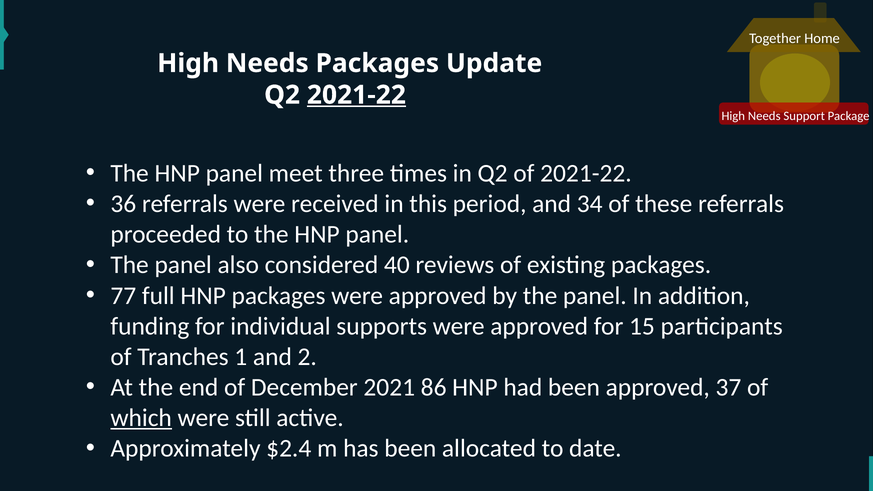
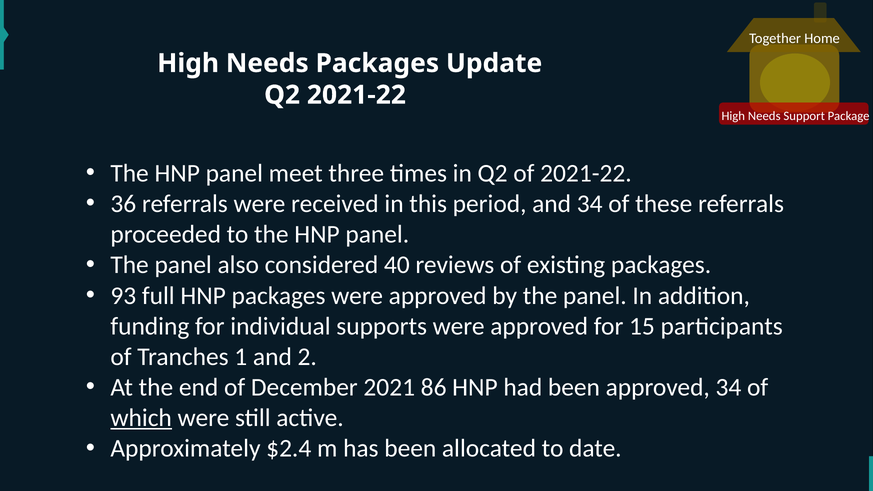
2021-22 underline: present -> none (356, 95)
77: 77 -> 93 (123, 296)
approved 37: 37 -> 34 (728, 387)
